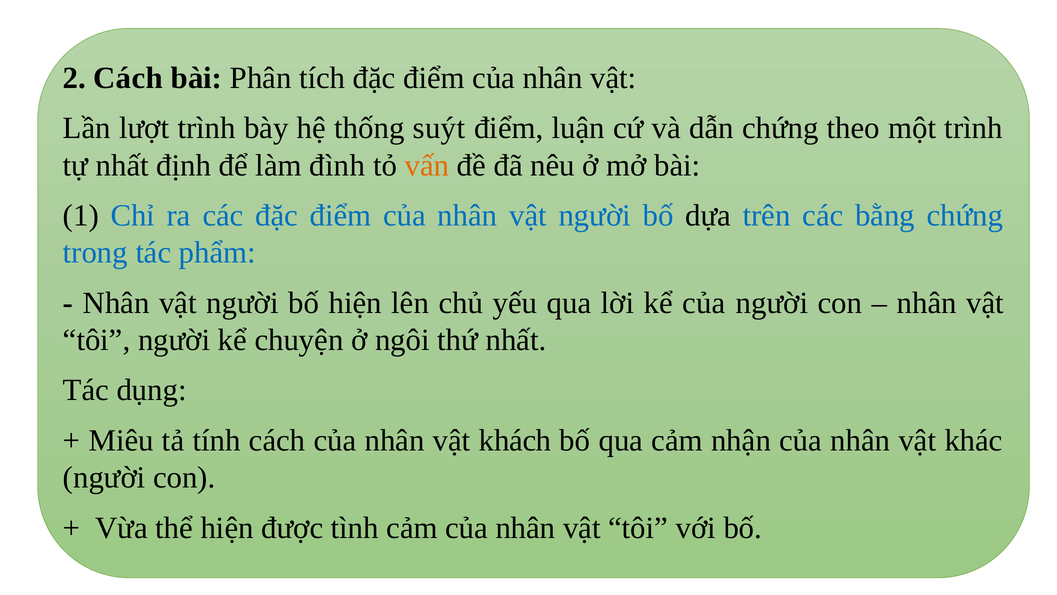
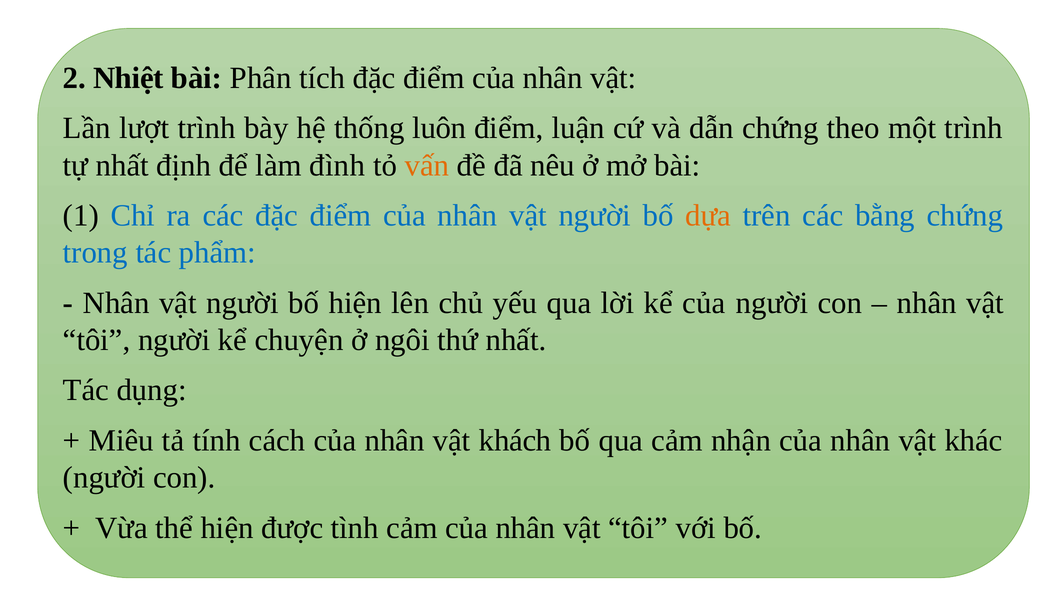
2 Cách: Cách -> Nhiệt (128, 78)
suýt: suýt -> luôn (439, 128)
dựa colour: black -> orange (708, 215)
